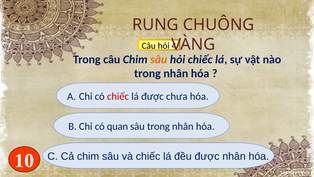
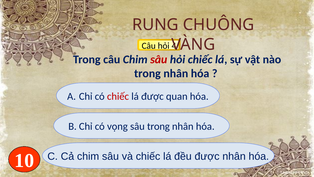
sâu colour: orange -> red (159, 59)
chưa: chưa -> quan (177, 96)
quan: quan -> vọng (117, 126)
